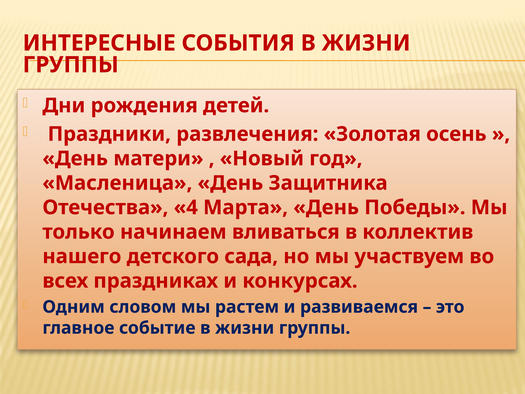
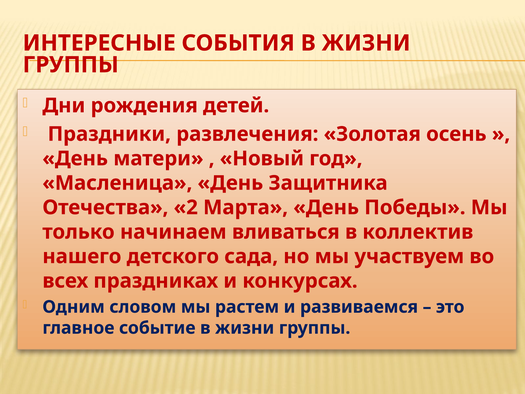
4: 4 -> 2 (186, 207)
